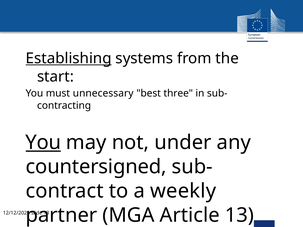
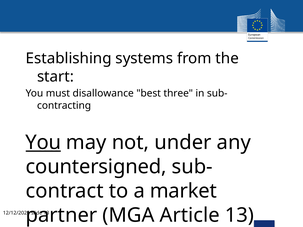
Establishing underline: present -> none (69, 58)
unnecessary: unnecessary -> disallowance (103, 93)
weekly: weekly -> market (183, 191)
